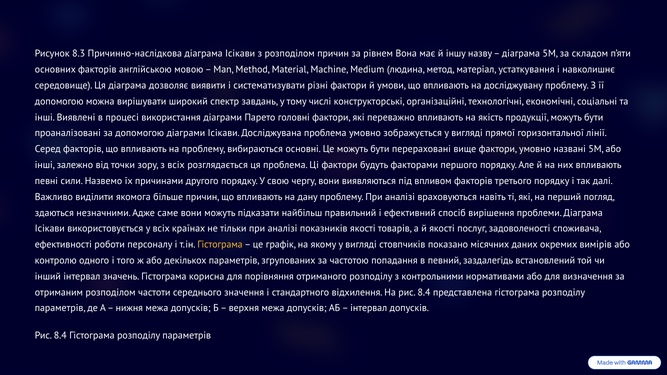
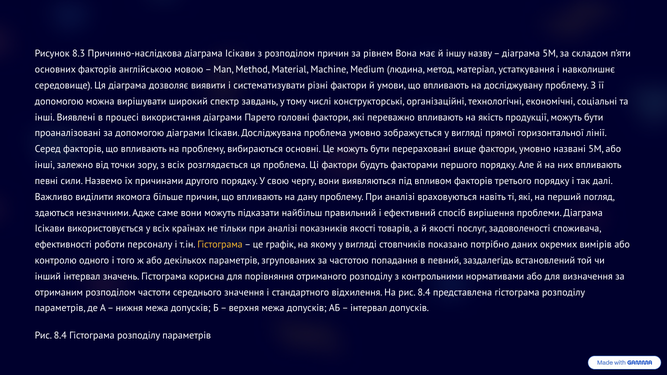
місячних: місячних -> потрібно (490, 245)
